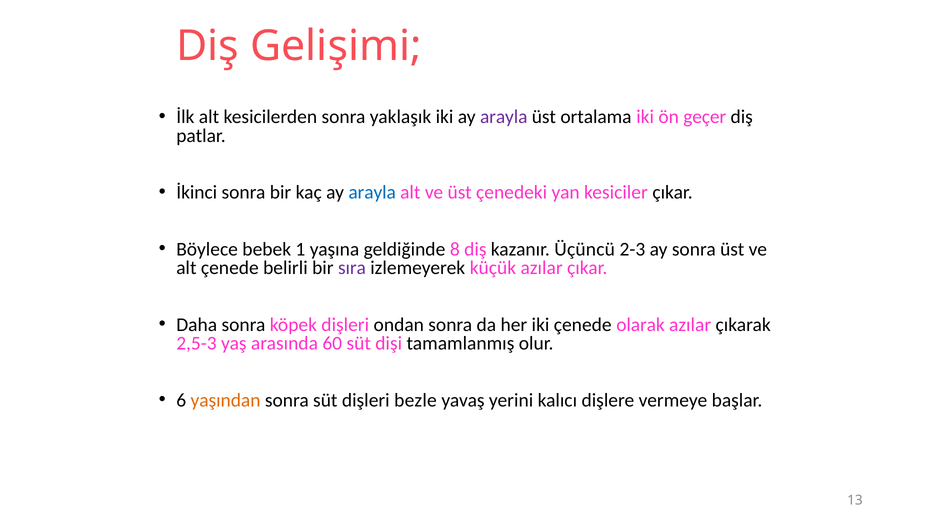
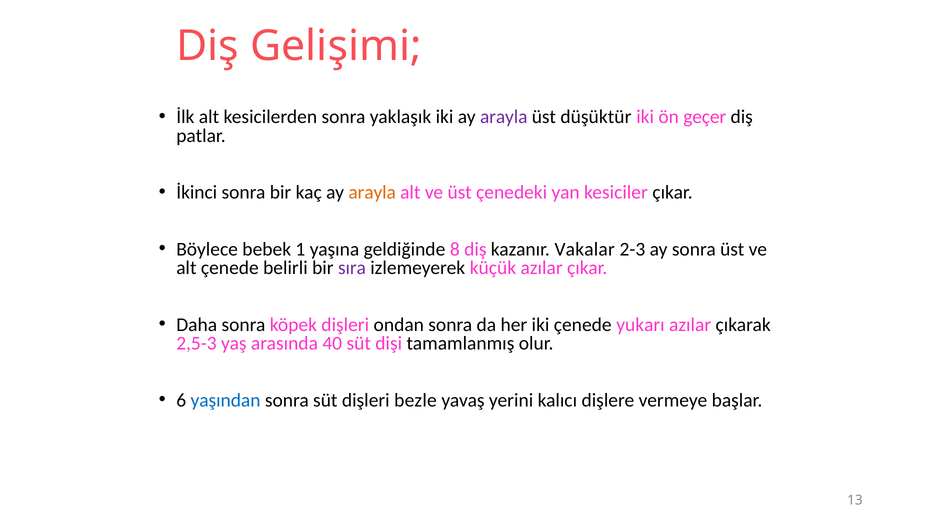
ortalama: ortalama -> düşüktür (596, 117)
arayla colour: blue -> orange (372, 193)
Üçüncü: Üçüncü -> Vakalar (585, 249)
olarak: olarak -> yukarı (640, 325)
60: 60 -> 40 (332, 344)
yaşından colour: orange -> blue (226, 401)
